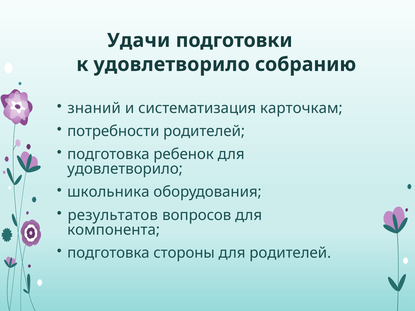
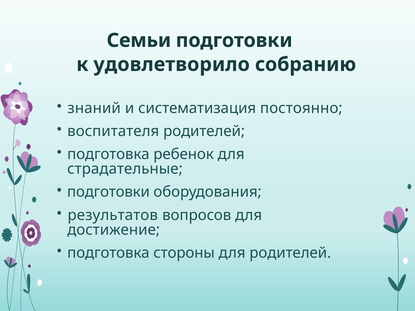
Удачи: Удачи -> Семьи (139, 40)
карточкам: карточкам -> постоянно (301, 108)
потребности: потребности -> воспитателя (113, 131)
удовлетворило: удовлетворило -> страдательные (125, 169)
школьника: школьника -> подготовки (108, 192)
компонента: компонента -> достижение (114, 230)
